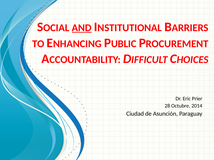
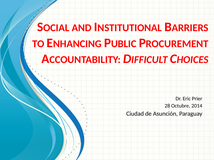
AND underline: present -> none (82, 28)
